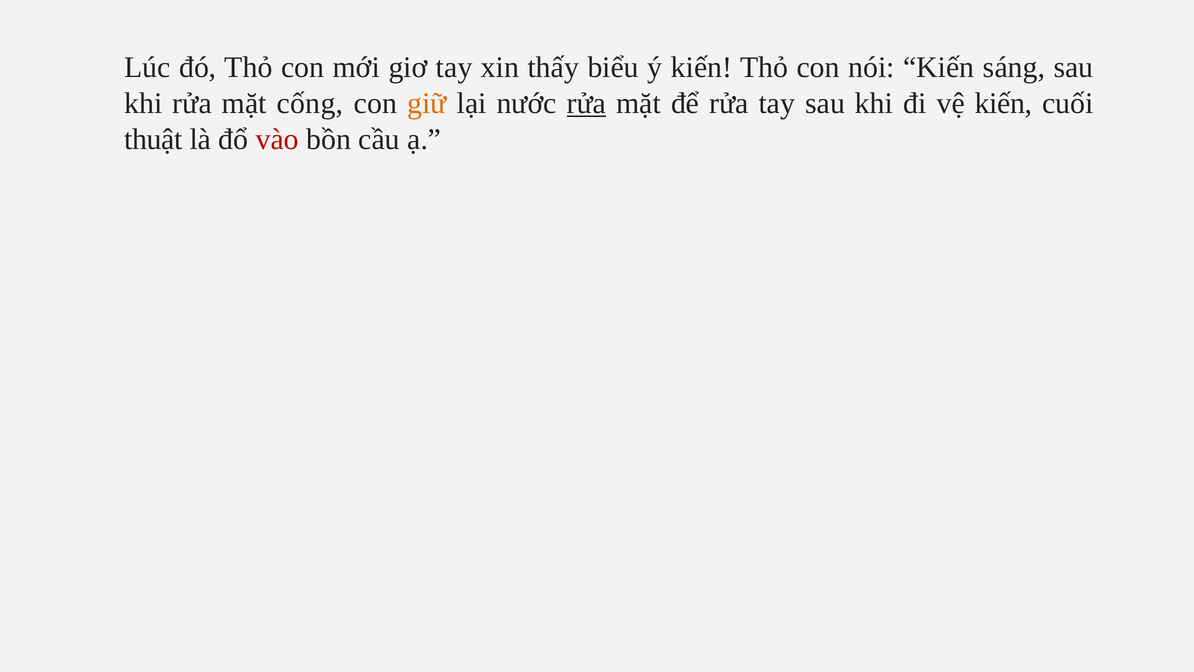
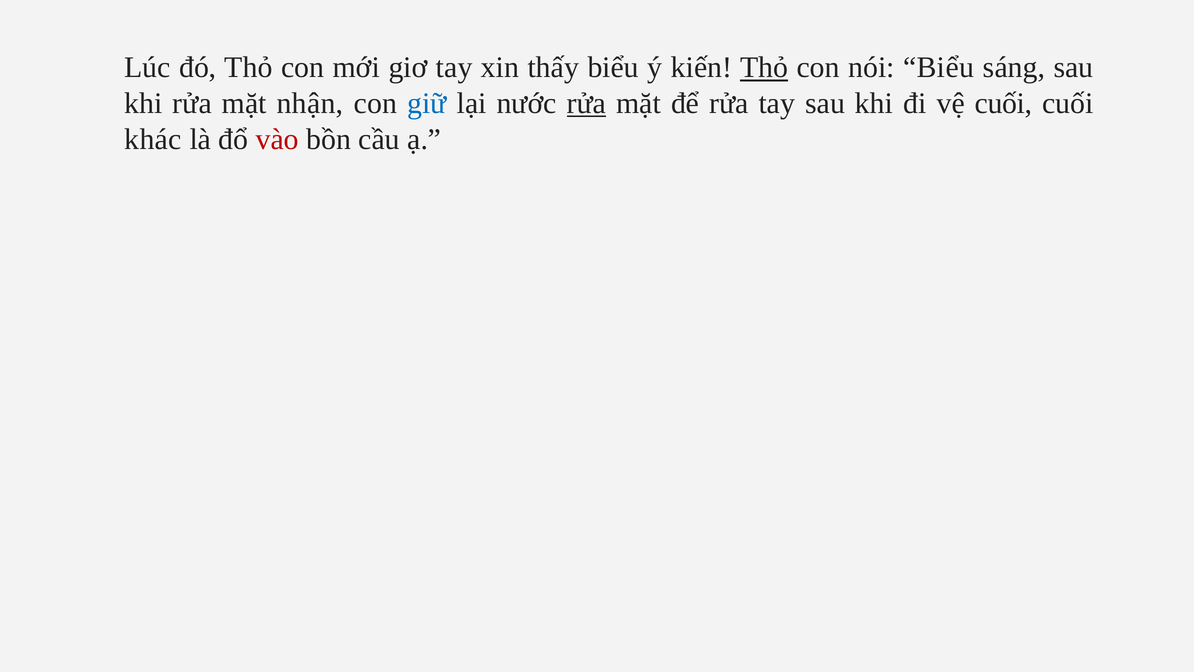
Thỏ underline: none -> present (764, 68)
nói Kiến: Kiến -> Biểu (939, 68)
cống: cống -> nhận (310, 103)
giữ colour: orange -> blue (427, 103)
vệ kiến: kiến -> cuối (1004, 103)
thuật: thuật -> khác (153, 139)
